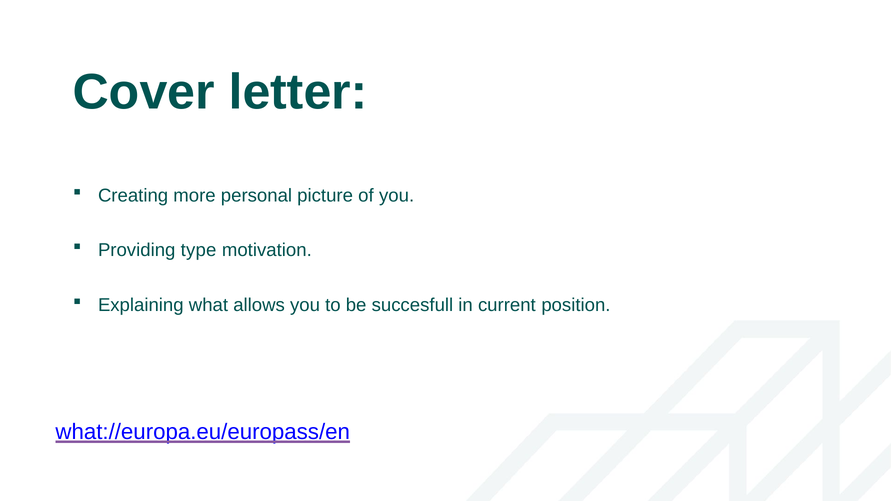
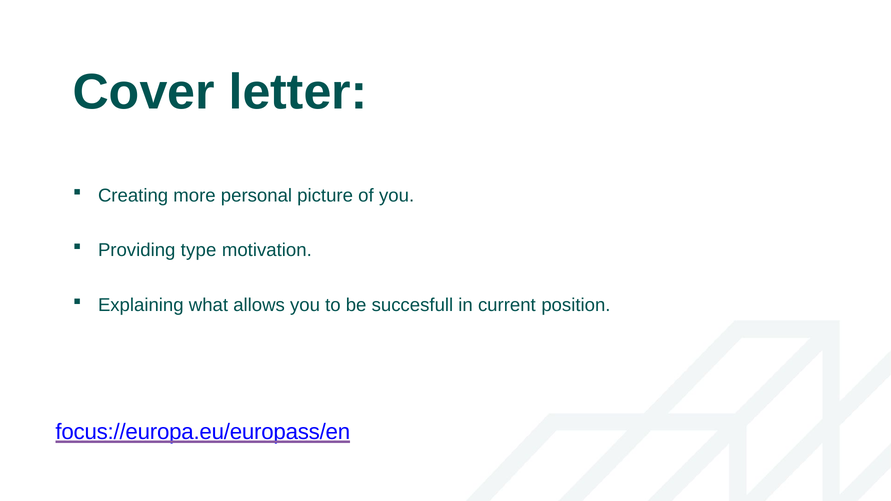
what://europa.eu/europass/en: what://europa.eu/europass/en -> focus://europa.eu/europass/en (203, 432)
